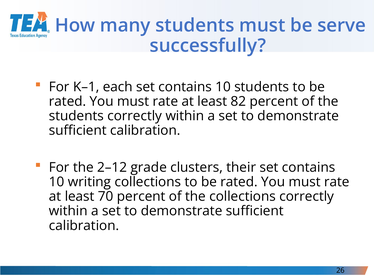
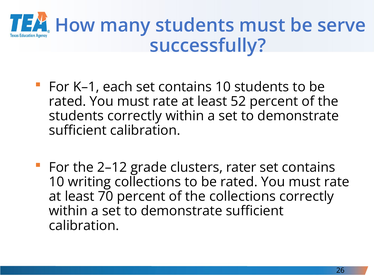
82: 82 -> 52 (238, 102)
their: their -> rater (241, 168)
